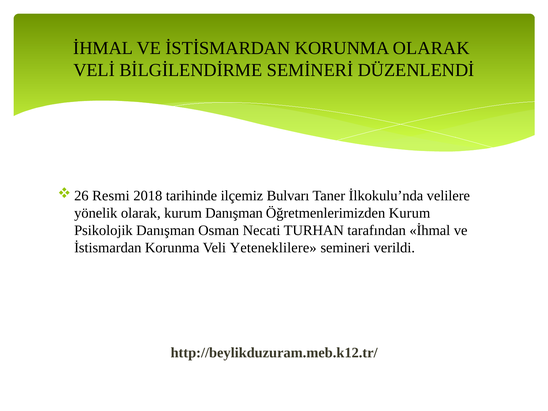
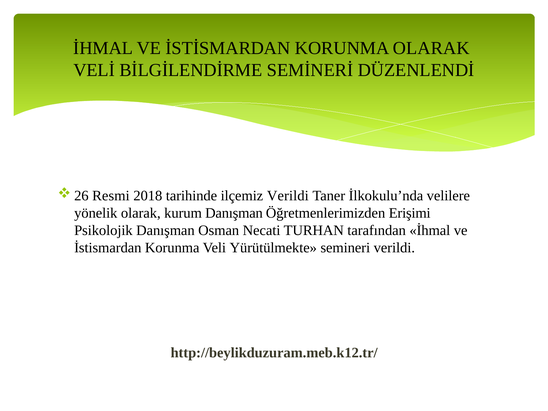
ilçemiz Bulvarı: Bulvarı -> Verildi (288, 196)
Öğretmenlerimizden Kurum: Kurum -> Erişimi (410, 213)
Yeteneklilere: Yeteneklilere -> Yürütülmekte (273, 248)
